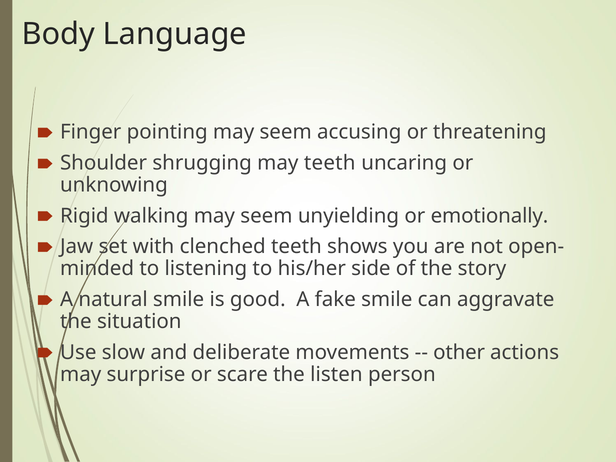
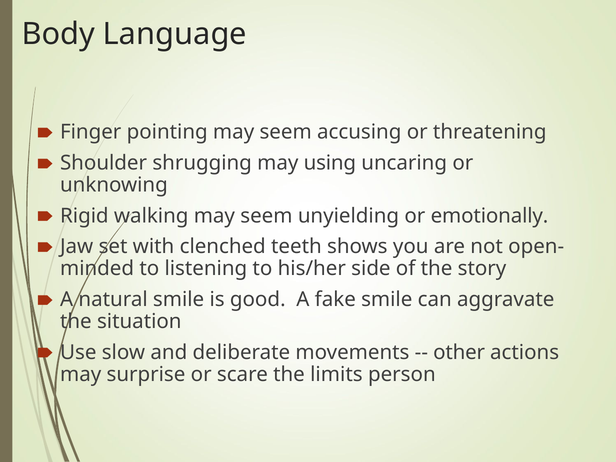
may teeth: teeth -> using (330, 163)
listen: listen -> limits (336, 374)
